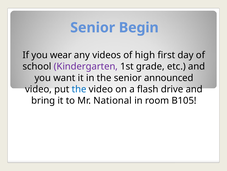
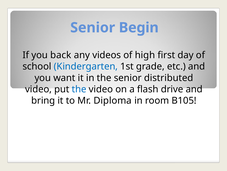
wear: wear -> back (61, 55)
Kindergarten colour: purple -> blue (86, 66)
announced: announced -> distributed (169, 78)
National: National -> Diploma (113, 100)
